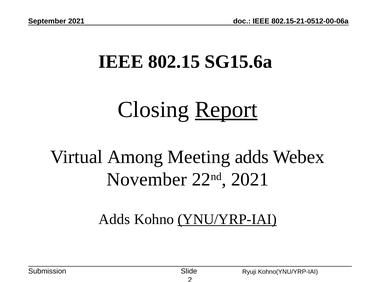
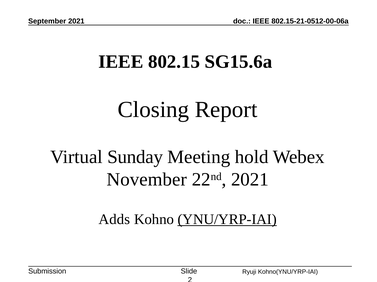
Report underline: present -> none (226, 110)
Among: Among -> Sunday (135, 157)
Meeting adds: adds -> hold (252, 157)
